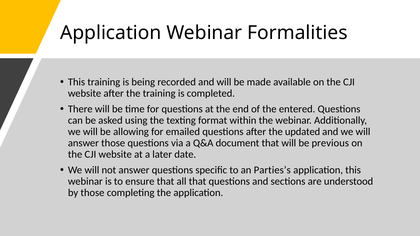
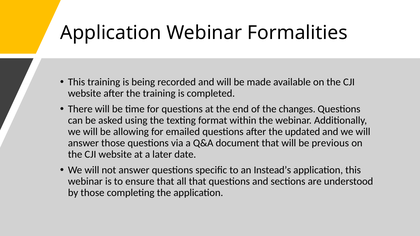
entered: entered -> changes (297, 109)
Parties’s: Parties’s -> Instead’s (272, 170)
